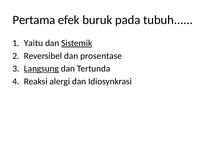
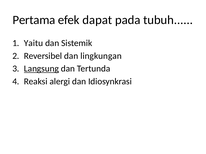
buruk: buruk -> dapat (97, 20)
Sistemik underline: present -> none (77, 43)
prosentase: prosentase -> lingkungan (101, 56)
